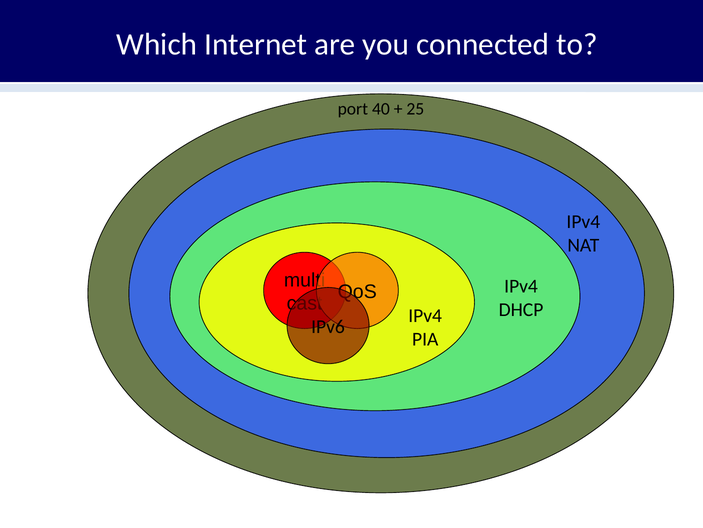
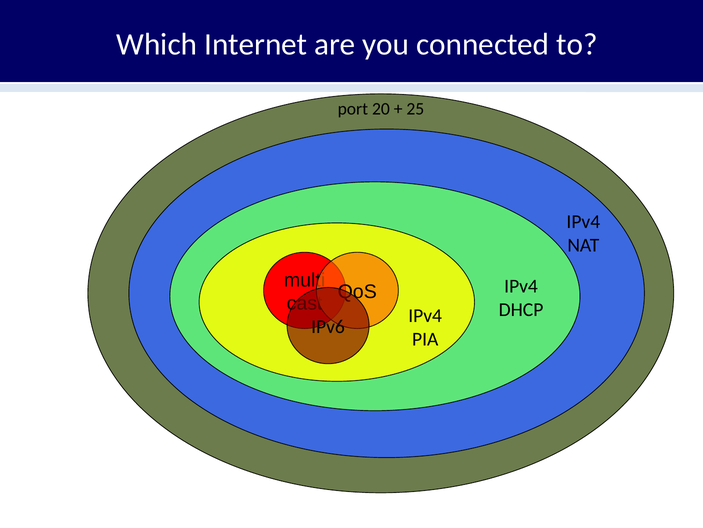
40: 40 -> 20 (381, 109)
